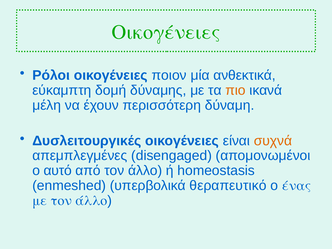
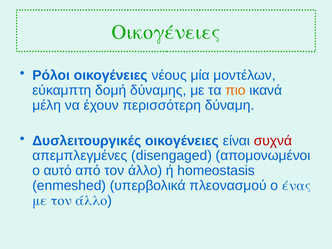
ποιον: ποιον -> νέους (169, 75)
ανθεκτικά: ανθεκτικά -> μοντέλων (245, 75)
συχνά colour: orange -> red (273, 141)
θεραπευτικό: θεραπευτικό -> πλεονασμού (228, 186)
